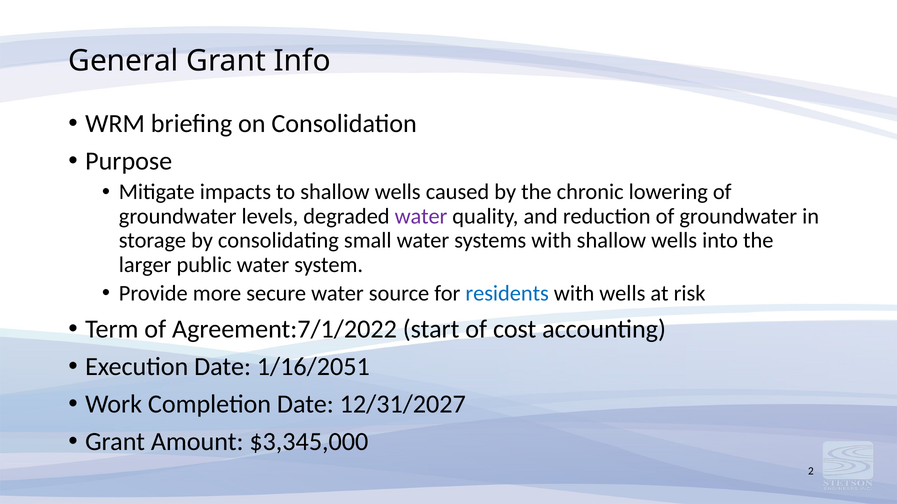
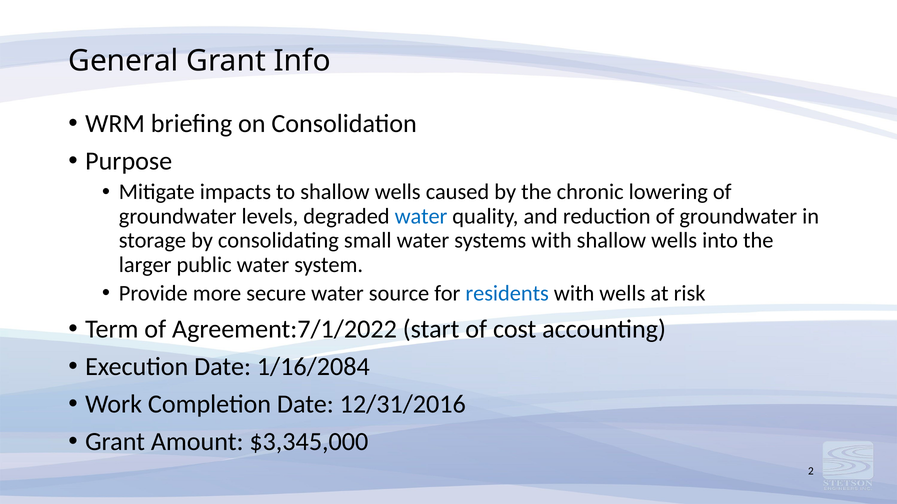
water colour: purple -> blue (421, 217)
1/16/2051: 1/16/2051 -> 1/16/2084 (313, 367)
12/31/2027: 12/31/2027 -> 12/31/2016 (403, 404)
